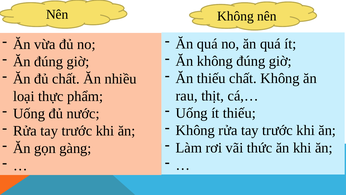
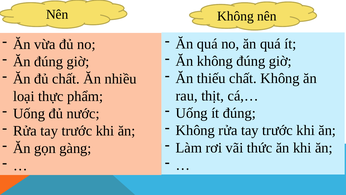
ít thiếu: thiếu -> đúng (239, 113)
